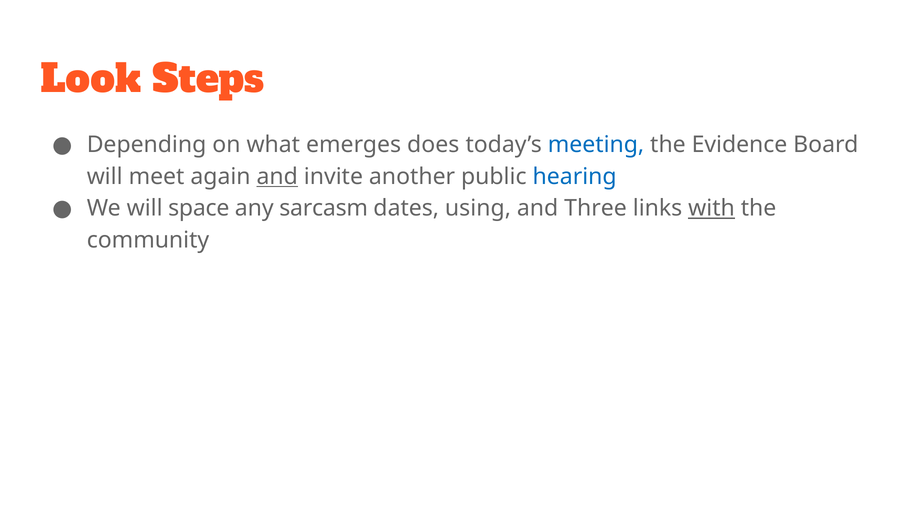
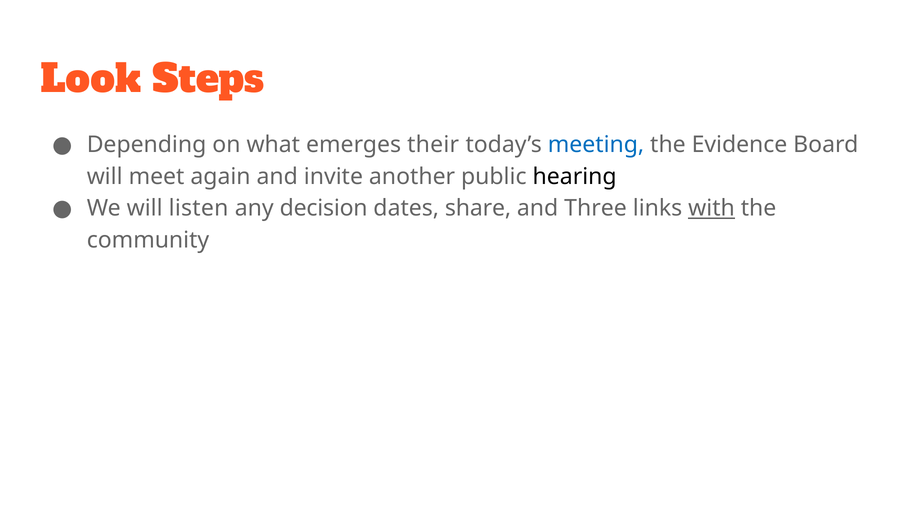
does: does -> their (433, 145)
and underline: present -> none (277, 177)
hearing colour: blue -> black (575, 177)
space: space -> listen (199, 209)
sarcasm: sarcasm -> decision (324, 209)
using: using -> share (478, 209)
